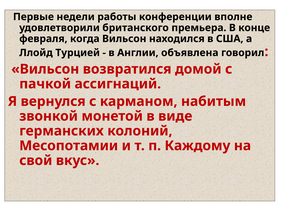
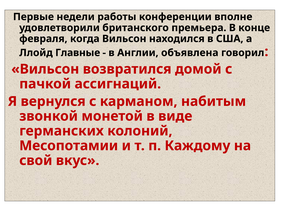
Турцией: Турцией -> Главные (78, 53)
